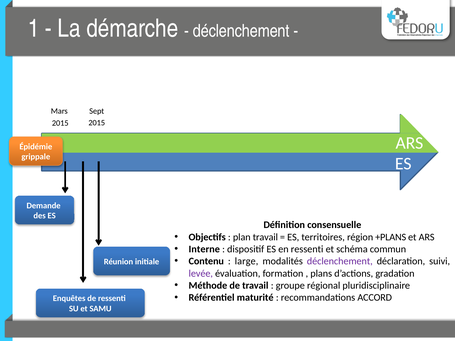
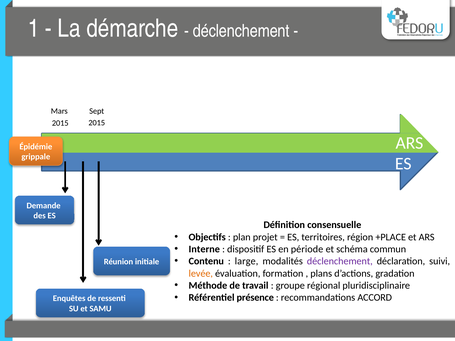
plan travail: travail -> projet (265, 237)
+PLANS: +PLANS -> +PLACE (391, 237)
en ressenti: ressenti -> période (307, 249)
levée colour: purple -> orange (201, 274)
maturité: maturité -> présence (255, 298)
